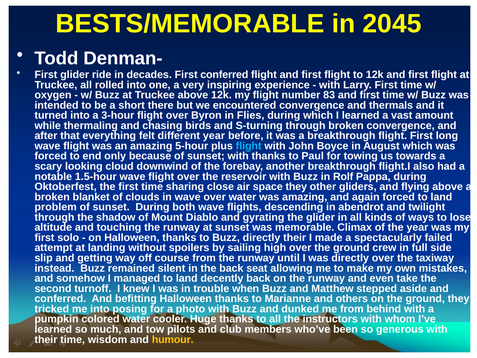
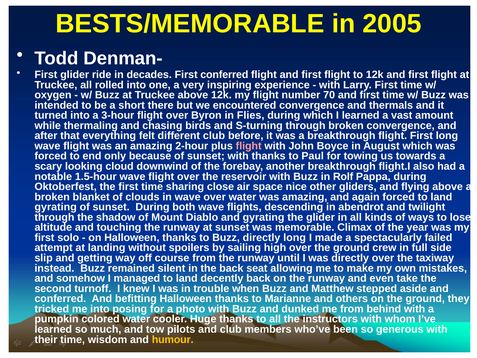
2045: 2045 -> 2005 (392, 24)
83: 83 -> 70 (329, 95)
different year: year -> club (214, 136)
5-hour: 5-hour -> 2-hour (192, 146)
flight colour: light blue -> pink (249, 146)
space they: they -> nice (296, 187)
problem: problem -> gyrating (56, 207)
directly their: their -> long (295, 237)
